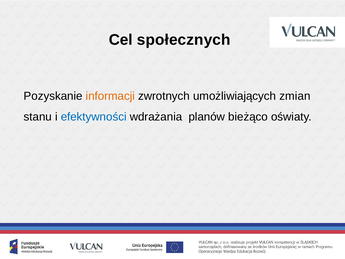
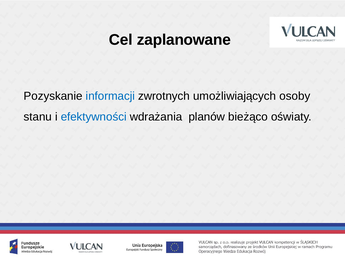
społecznych: społecznych -> zaplanowane (184, 40)
informacji colour: orange -> blue (110, 96)
zmian: zmian -> osoby (295, 96)
